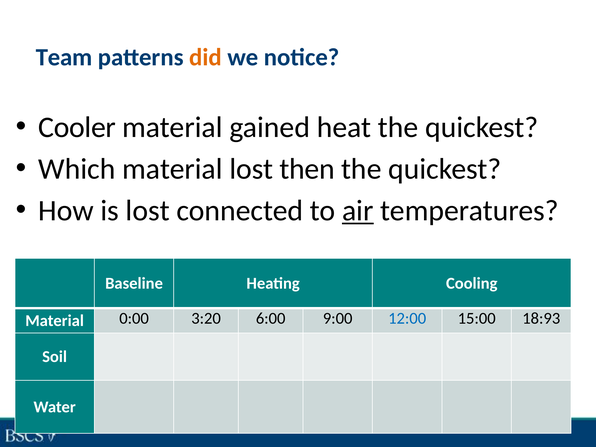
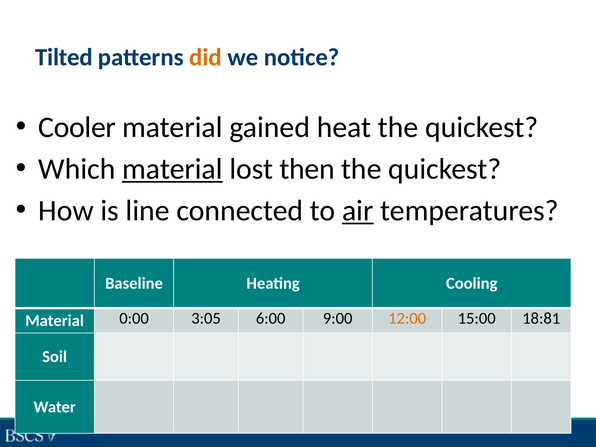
Team: Team -> Tilted (64, 57)
material underline: none -> present (172, 169)
is lost: lost -> line (148, 211)
3:20: 3:20 -> 3:05 (206, 318)
12:00 colour: blue -> orange (407, 318)
18:93: 18:93 -> 18:81 (541, 318)
